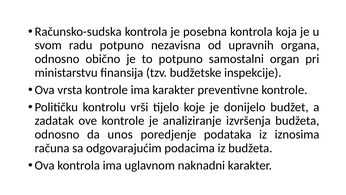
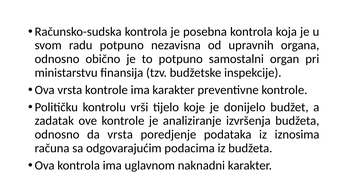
da unos: unos -> vrsta (120, 134)
